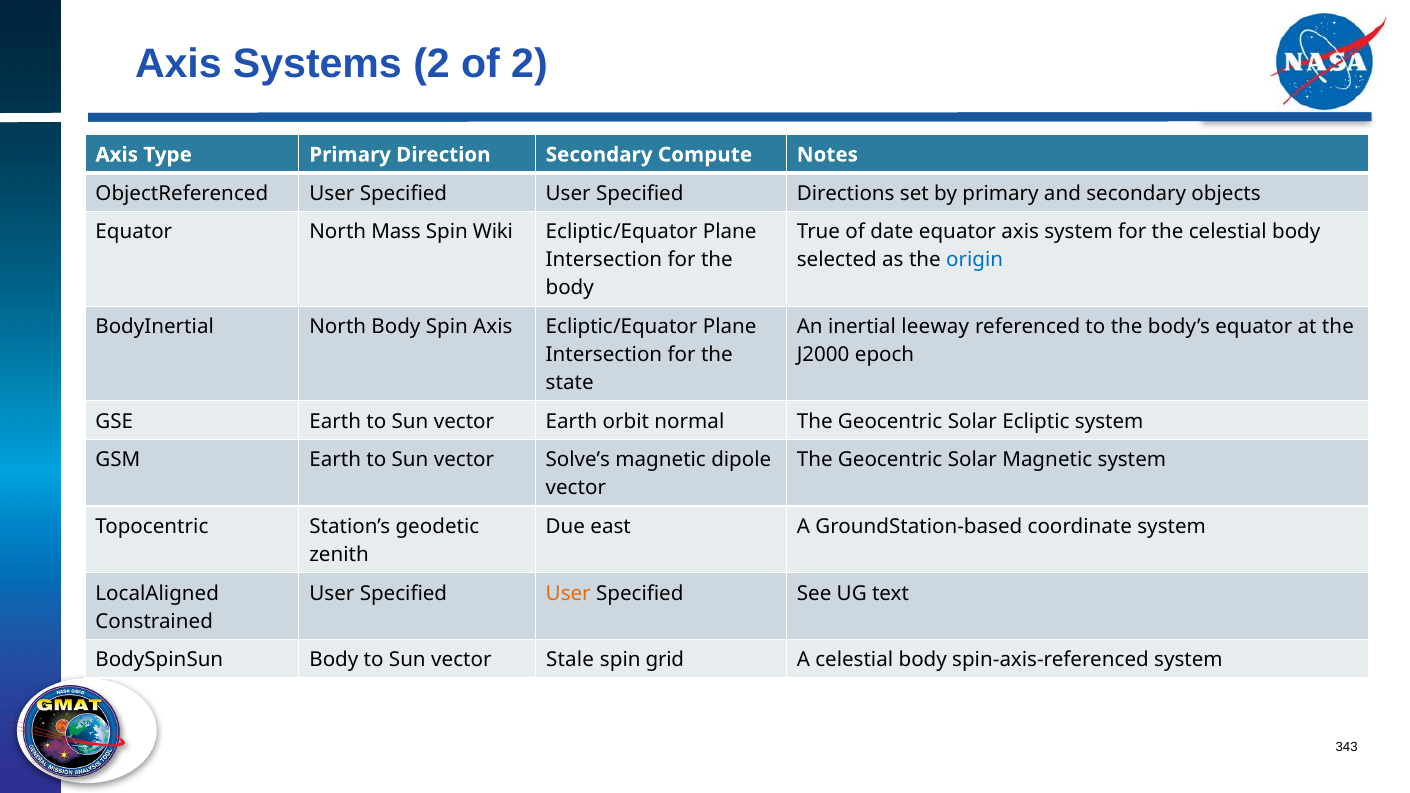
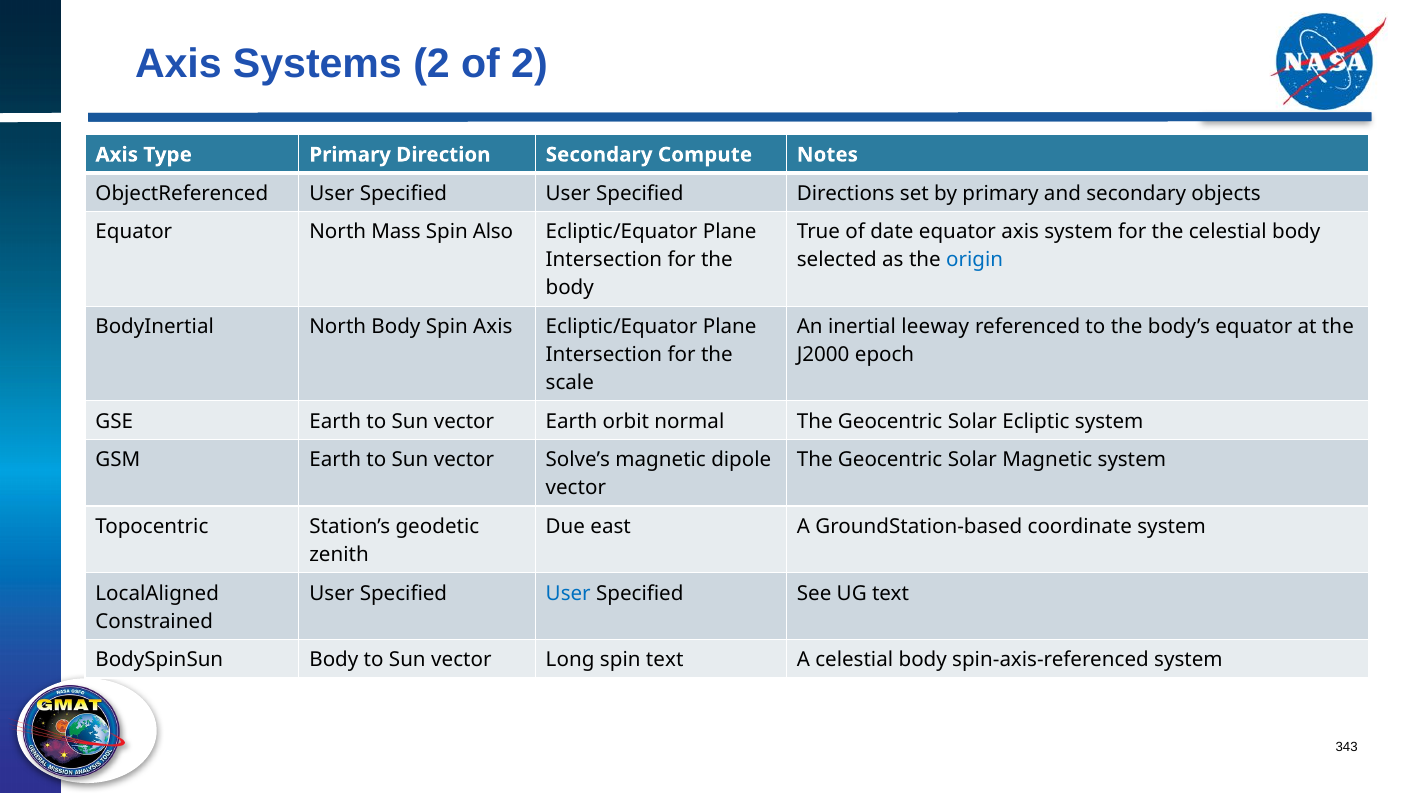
Wiki: Wiki -> Also (493, 232)
state: state -> scale (570, 383)
User colour: orange -> blue (568, 593)
Stale: Stale -> Long (570, 660)
spin grid: grid -> text (665, 660)
